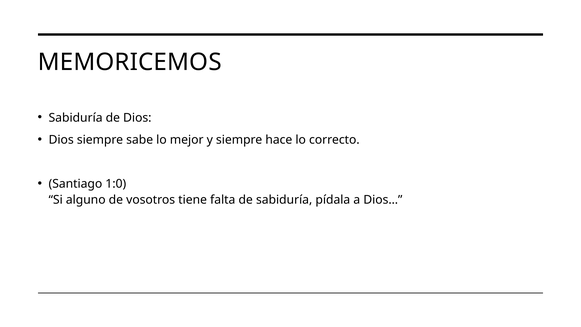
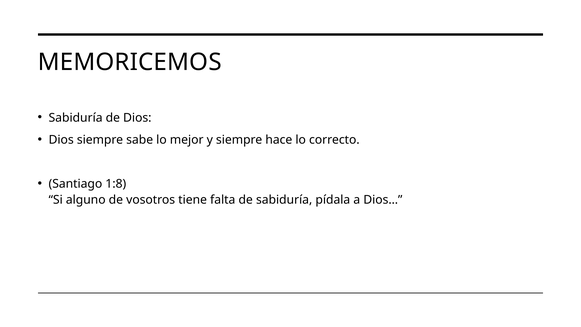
1:0: 1:0 -> 1:8 (116, 184)
